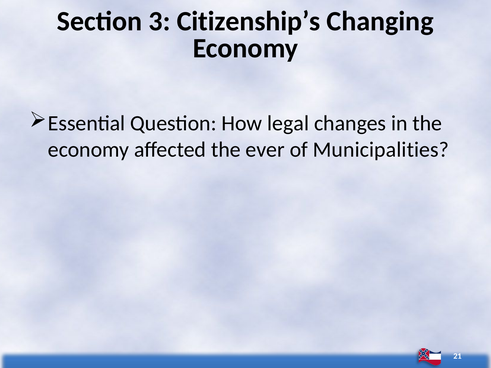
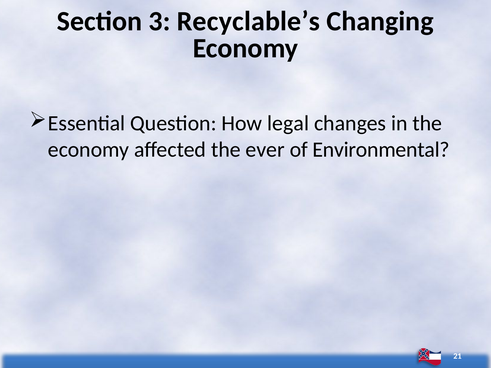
Citizenship’s: Citizenship’s -> Recyclable’s (248, 21)
Municipalities: Municipalities -> Environmental (381, 150)
